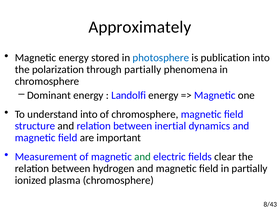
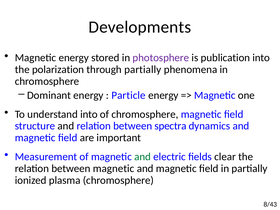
Approximately: Approximately -> Developments (140, 27)
photosphere colour: blue -> purple (161, 58)
Landolfi: Landolfi -> Particle (129, 95)
inertial: inertial -> spectra (170, 126)
between hydrogen: hydrogen -> magnetic (114, 168)
